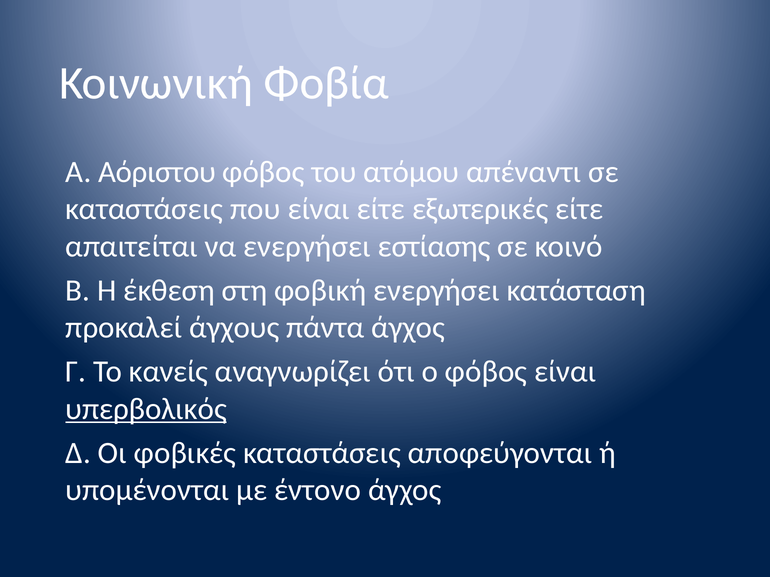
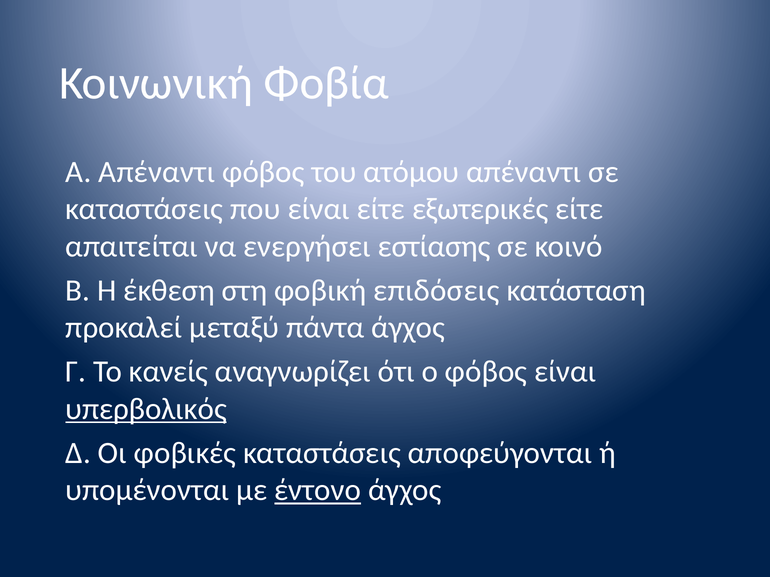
Α Αόριστου: Αόριστου -> Απέναντι (157, 172)
φοβική ενεργήσει: ενεργήσει -> επιδόσεις (436, 291)
άγχους: άγχους -> μεταξύ (234, 328)
έντονο underline: none -> present (318, 491)
